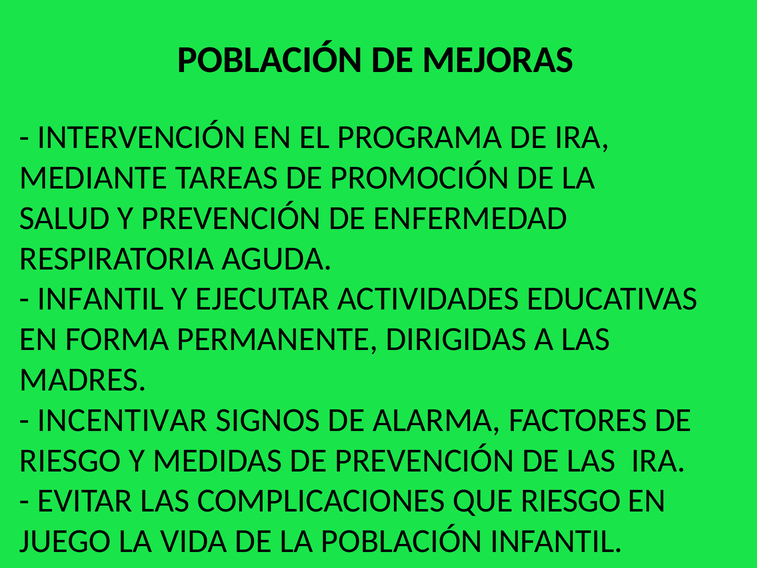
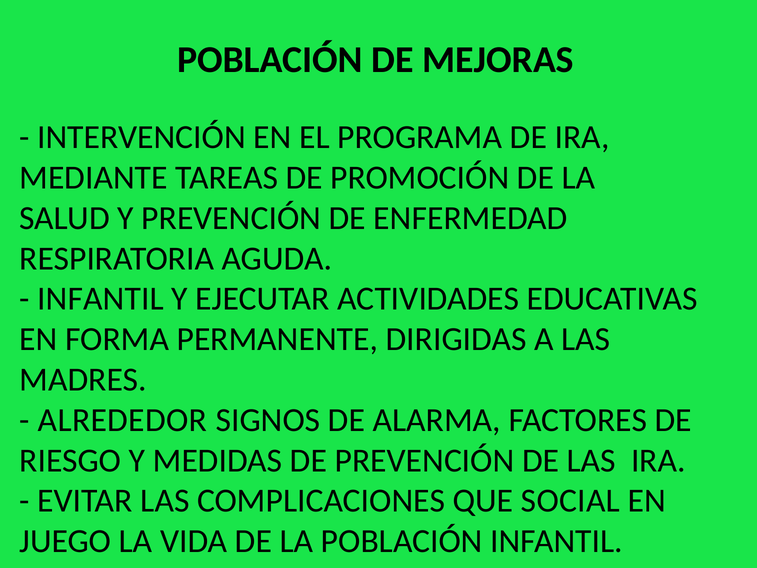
INCENTIVAR: INCENTIVAR -> ALREDEDOR (122, 420)
QUE RIESGO: RIESGO -> SOCIAL (570, 501)
